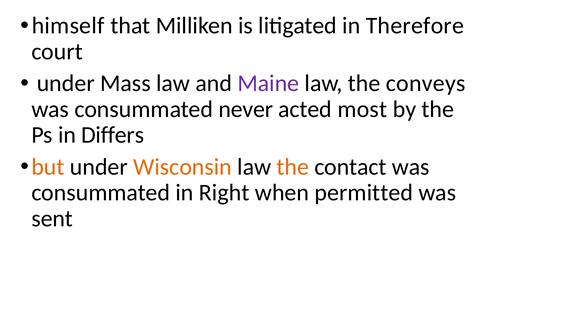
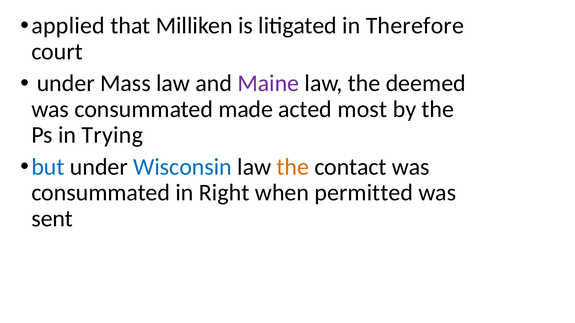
himself: himself -> applied (68, 26)
conveys: conveys -> deemed (426, 83)
never: never -> made (246, 109)
Differs: Differs -> Trying (112, 135)
but colour: orange -> blue (48, 167)
Wisconsin colour: orange -> blue (183, 167)
